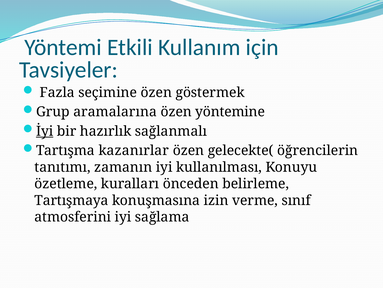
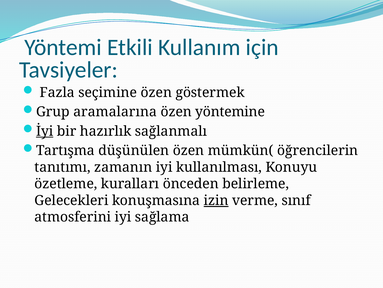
kazanırlar: kazanırlar -> düşünülen (134, 150)
gelecekte(: gelecekte( -> mümkün( (241, 150)
Tartışmaya: Tartışmaya -> Gelecekleri (71, 200)
izin underline: none -> present (216, 200)
